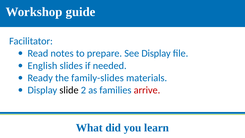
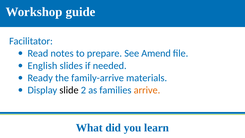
See Display: Display -> Amend (156, 53)
family-slides: family-slides -> family-arrive (98, 78)
arrive colour: red -> orange (147, 90)
